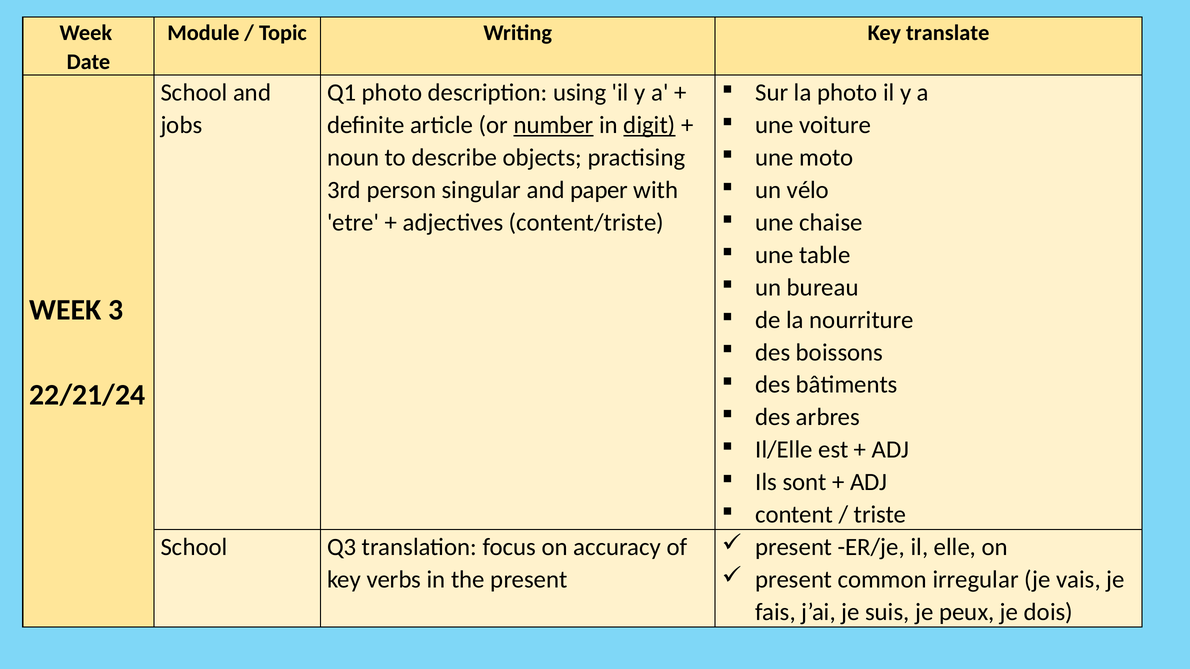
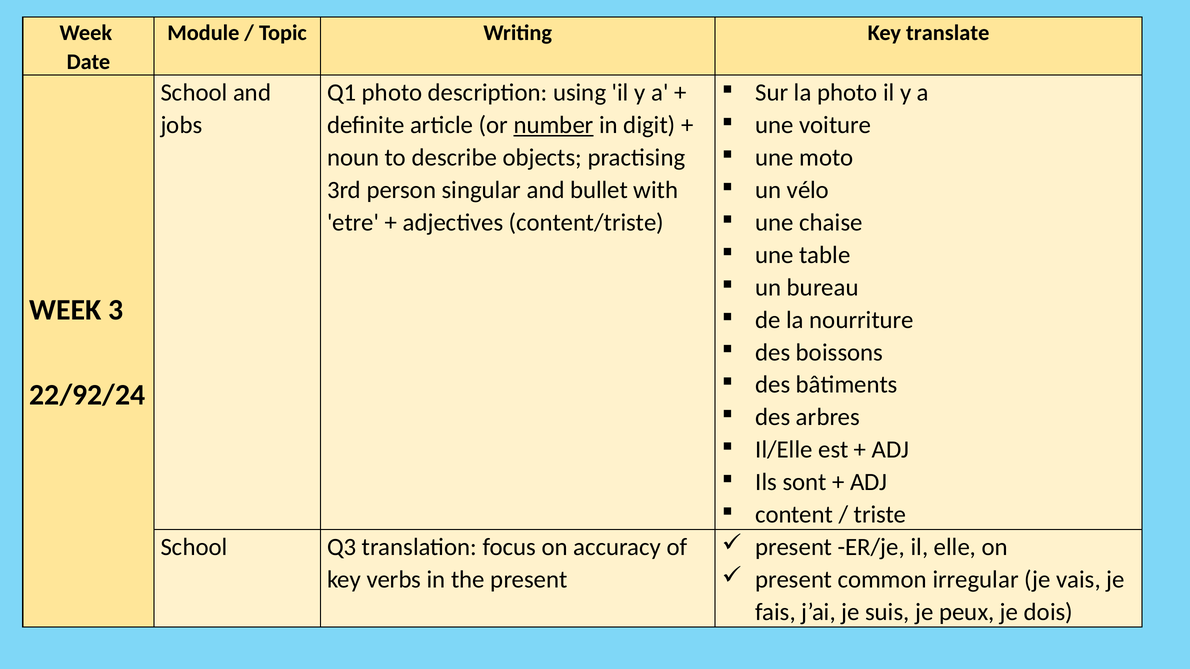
digit underline: present -> none (649, 125)
paper: paper -> bullet (599, 190)
22/21/24: 22/21/24 -> 22/92/24 (87, 395)
